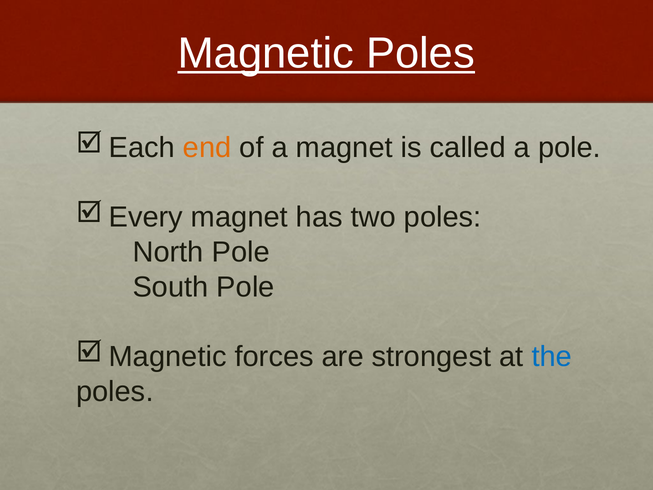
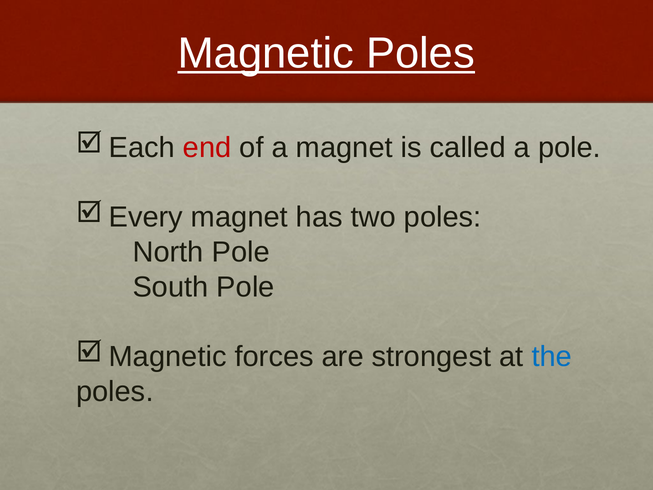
end colour: orange -> red (207, 148)
